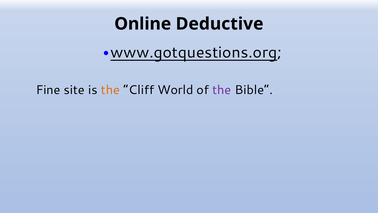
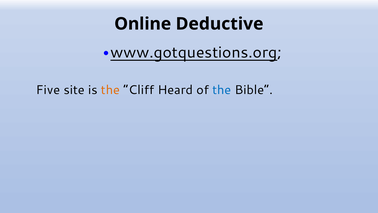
Fine: Fine -> Five (48, 90)
World: World -> Heard (175, 90)
the colour: purple -> blue (222, 90)
